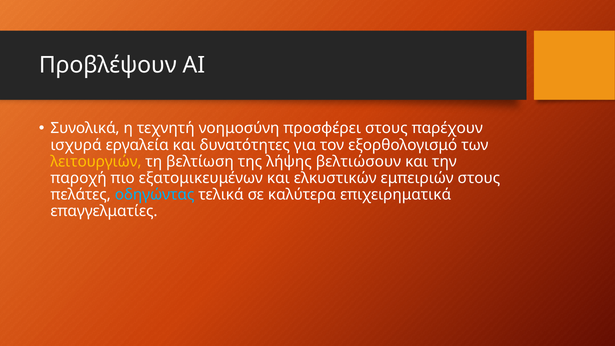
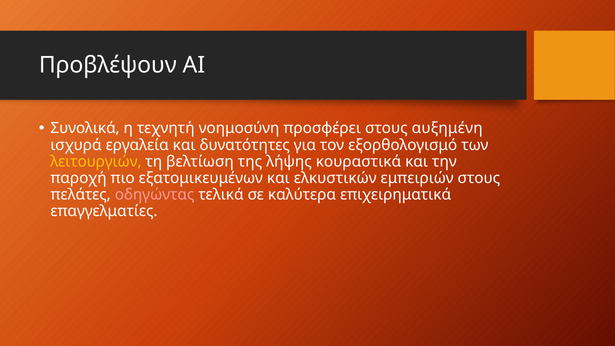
παρέχουν: παρέχουν -> αυξημένη (447, 128)
βελτιώσουν: βελτιώσουν -> κουραστικά (358, 162)
οδηγώντας colour: light blue -> pink (155, 195)
